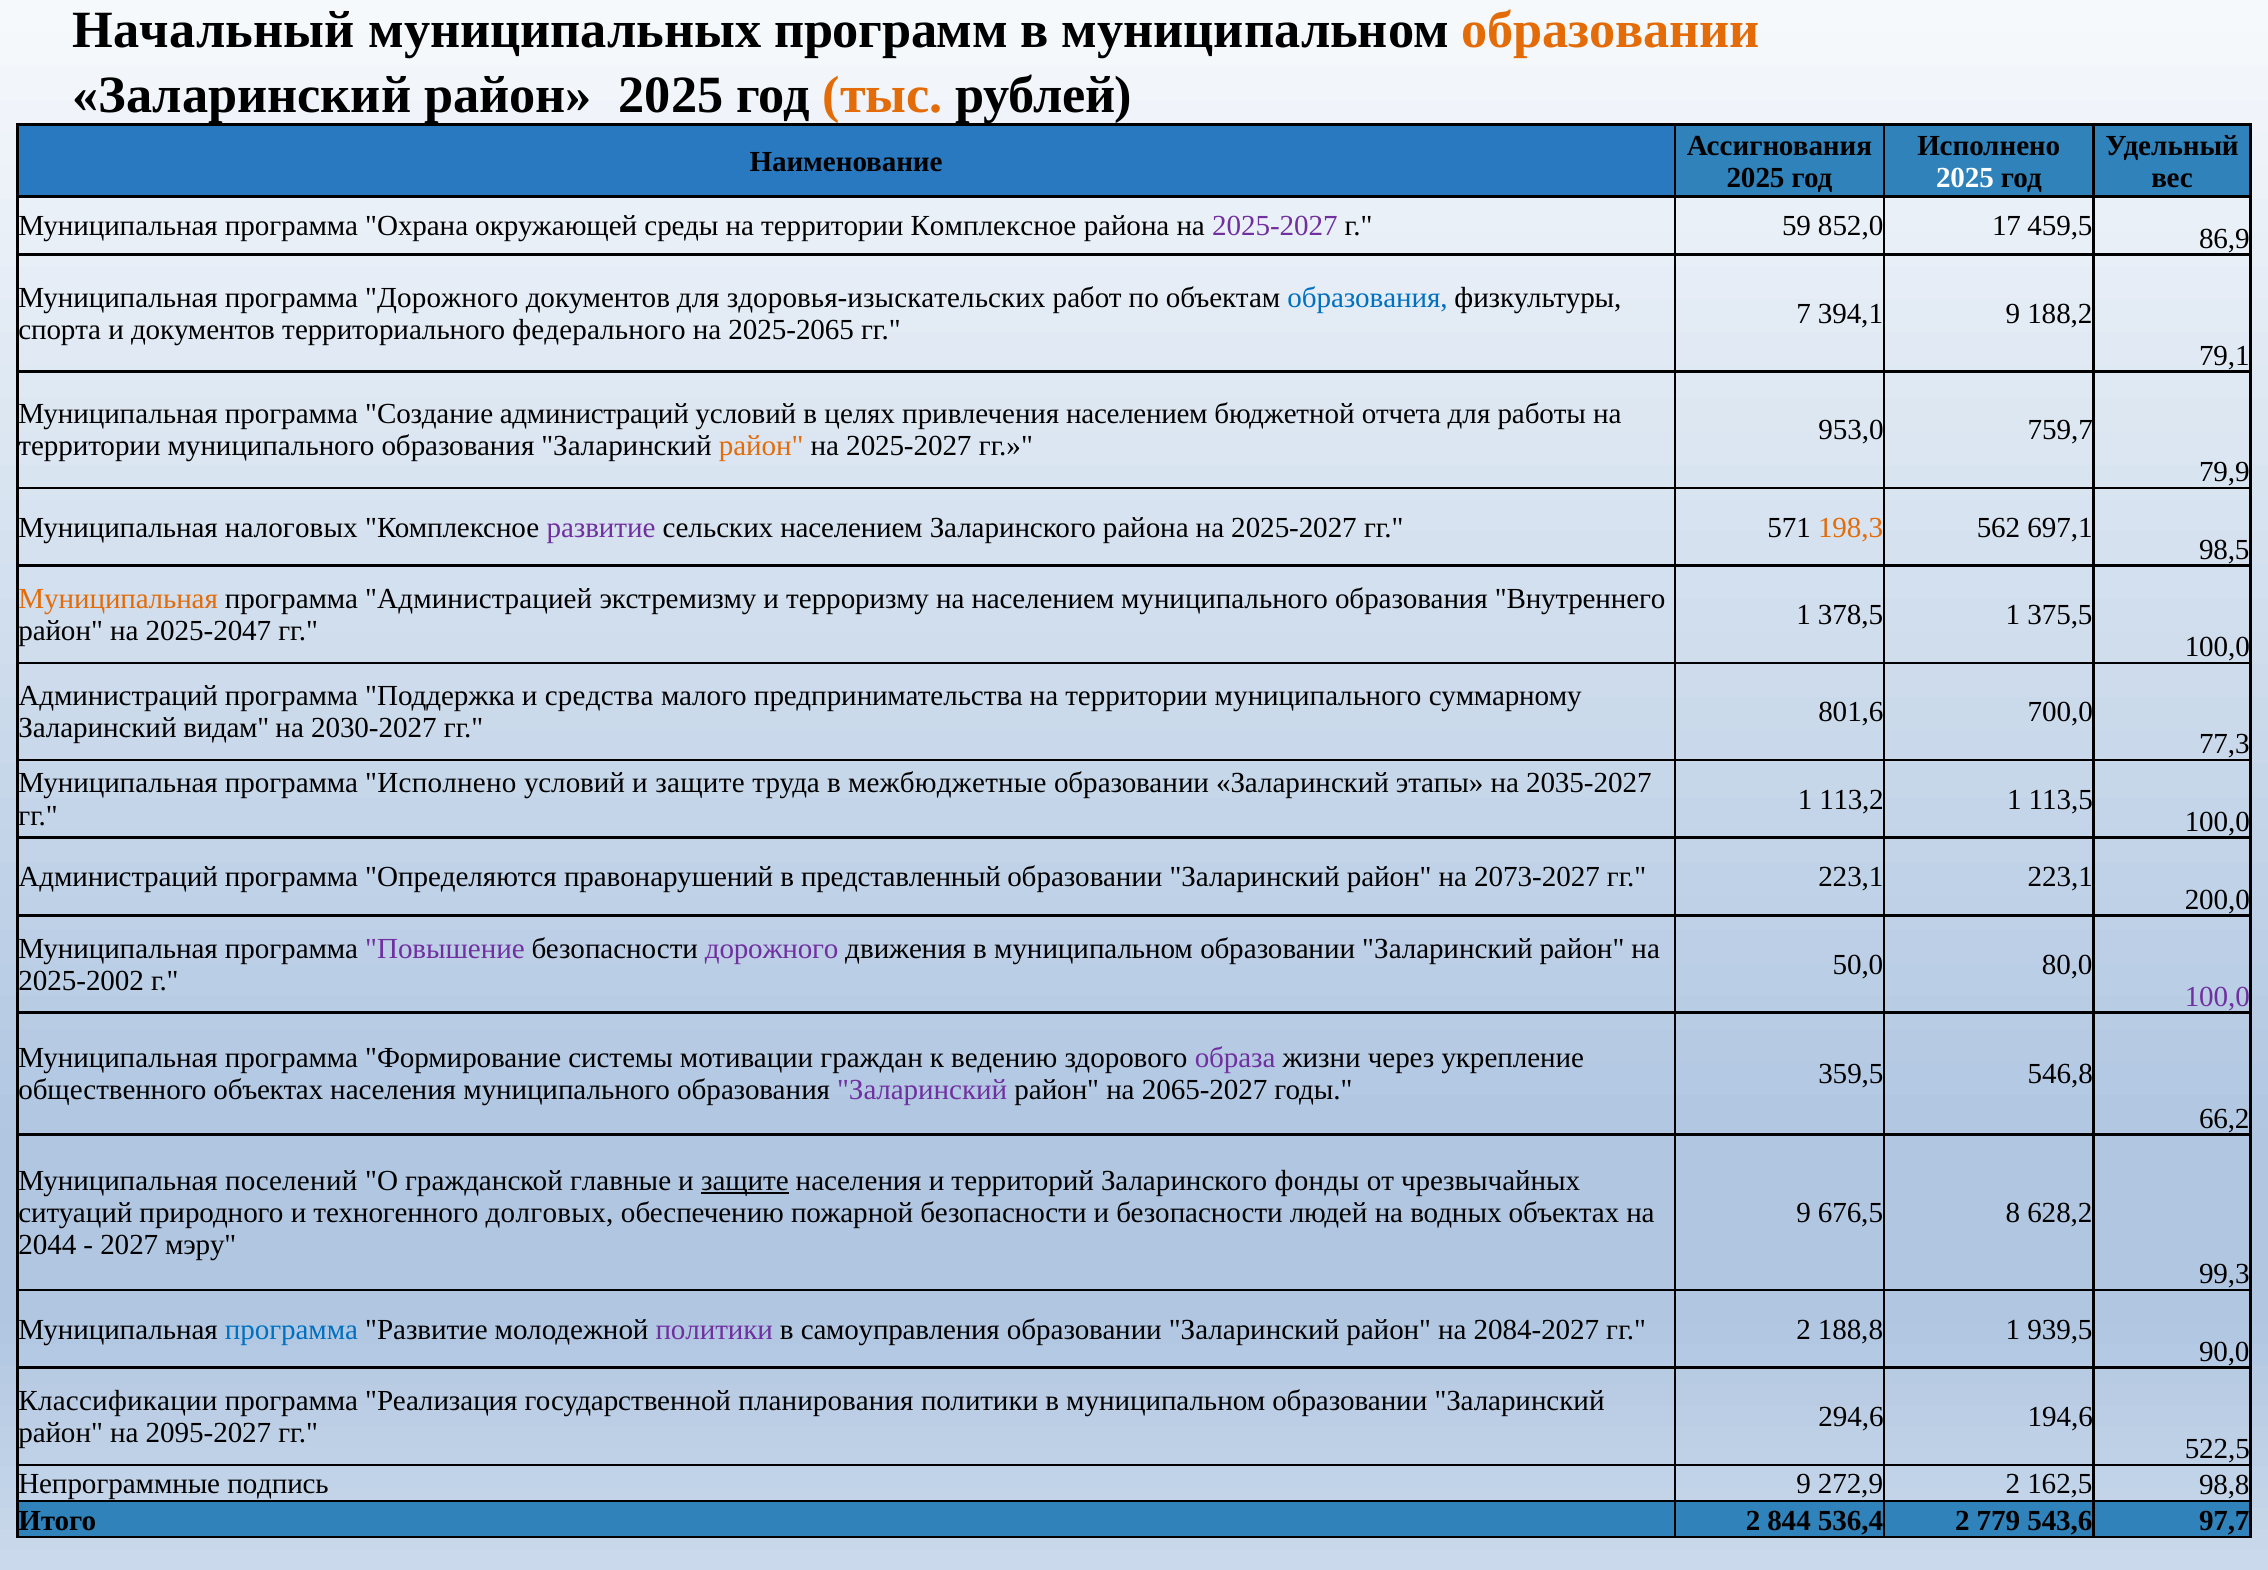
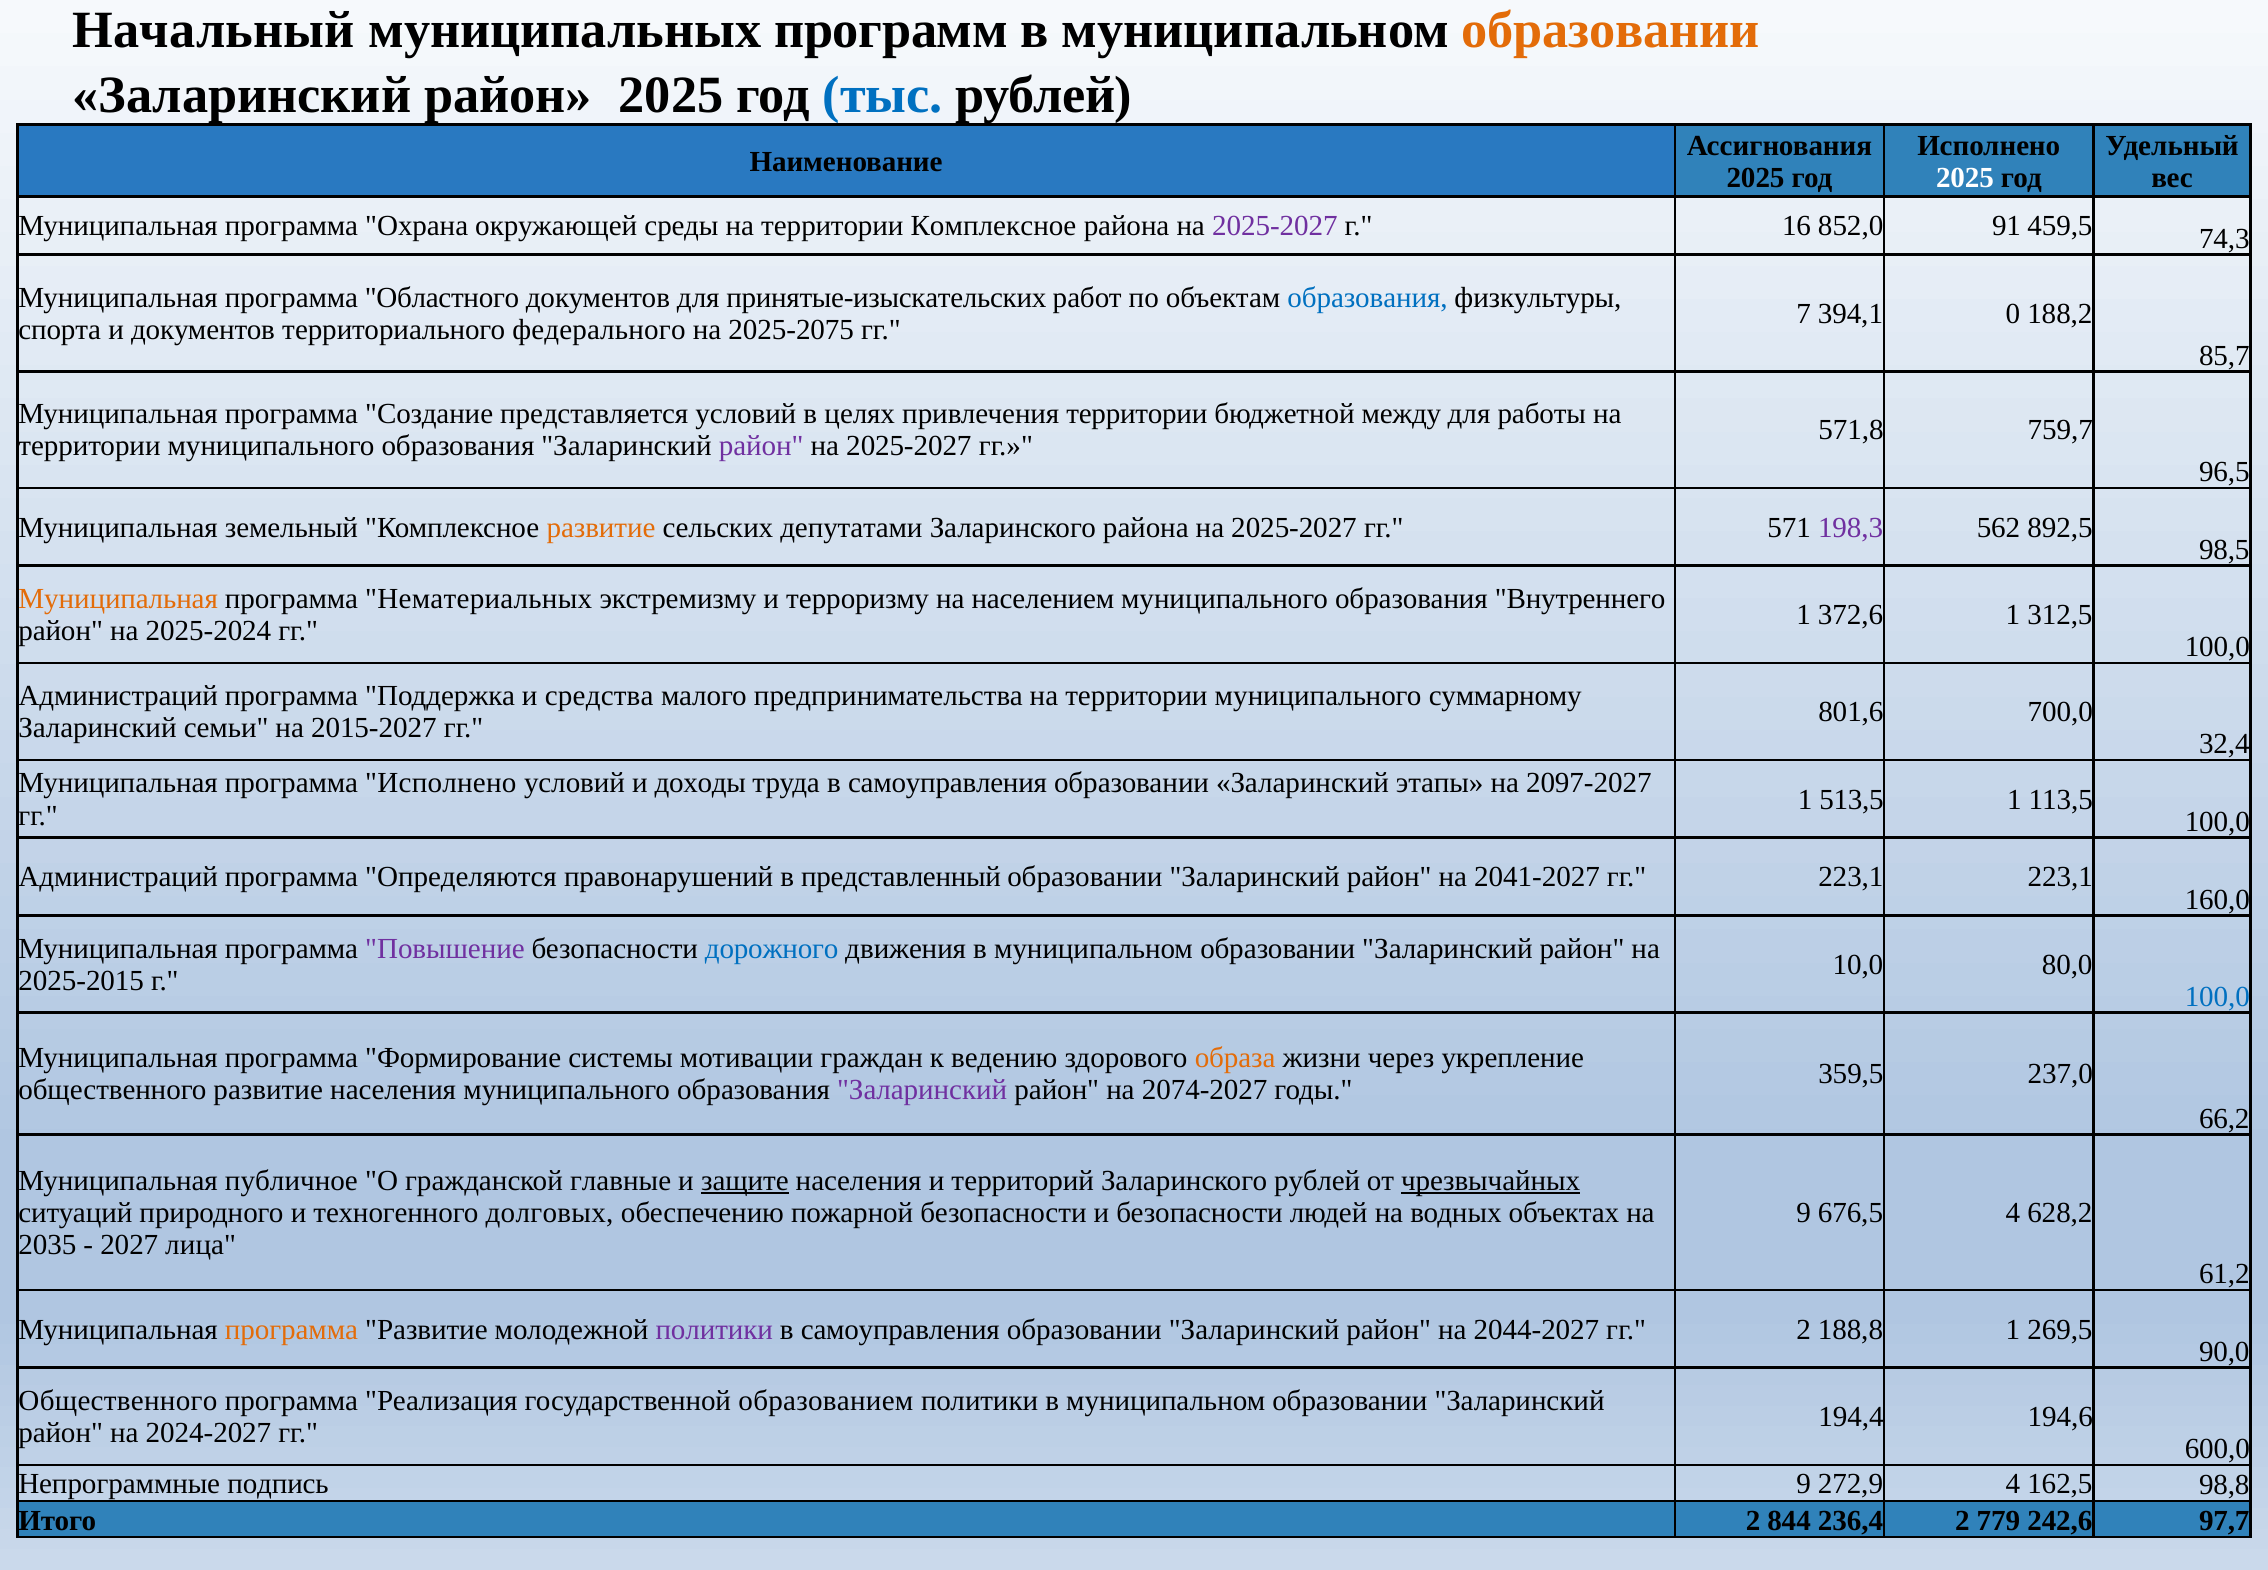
тыс colour: orange -> blue (883, 96)
59: 59 -> 16 (1797, 226)
17: 17 -> 91 (2006, 226)
86,9: 86,9 -> 74,3 (2224, 239)
программа Дорожного: Дорожного -> Областного (442, 298)
здоровья-изыскательских: здоровья-изыскательских -> принятые-изыскательских (886, 298)
394,1 9: 9 -> 0 (2013, 314)
2025-2065: 2025-2065 -> 2025-2075 (791, 330)
79,1: 79,1 -> 85,7 (2224, 355)
Создание администраций: администраций -> представляется (594, 414)
привлечения населением: населением -> территории (1137, 414)
отчета: отчета -> между (1401, 414)
953,0: 953,0 -> 571,8 (1851, 430)
район colour: orange -> purple (761, 446)
79,9: 79,9 -> 96,5 (2224, 472)
налоговых: налоговых -> земельный (292, 527)
развитие colour: purple -> orange (601, 527)
сельских населением: населением -> депутатами (851, 527)
198,3 colour: orange -> purple (1851, 527)
697,1: 697,1 -> 892,5 (2060, 527)
Администрацией: Администрацией -> Нематериальных (479, 599)
378,5: 378,5 -> 372,6 (1851, 615)
375,5: 375,5 -> 312,5 (2060, 615)
2025-2047: 2025-2047 -> 2025-2024 (209, 631)
видам: видам -> семьи (226, 728)
2030-2027: 2030-2027 -> 2015-2027 (374, 728)
77,3: 77,3 -> 32,4 (2224, 744)
условий и защите: защите -> доходы (700, 783)
труда в межбюджетные: межбюджетные -> самоуправления (948, 783)
2035-2027: 2035-2027 -> 2097-2027 (1589, 783)
113,2: 113,2 -> 513,5 (1852, 800)
2073-2027: 2073-2027 -> 2041-2027 (1537, 877)
200,0: 200,0 -> 160,0 (2217, 900)
дорожного colour: purple -> blue (772, 949)
50,0: 50,0 -> 10,0 (1858, 965)
2025-2002: 2025-2002 -> 2025-2015 (81, 981)
100,0 colour: purple -> blue (2217, 997)
образа colour: purple -> orange (1235, 1058)
546,8: 546,8 -> 237,0 (2060, 1074)
общественного объектах: объектах -> развитие (268, 1090)
2065-2027: 2065-2027 -> 2074-2027 (1205, 1090)
поселений: поселений -> публичное (291, 1181)
Заларинского фонды: фонды -> рублей (1317, 1181)
чрезвычайных underline: none -> present (1491, 1181)
676,5 8: 8 -> 4 (2013, 1213)
2044: 2044 -> 2035 (47, 1245)
мэру: мэру -> лица (201, 1245)
99,3: 99,3 -> 61,2 (2224, 1274)
программа colour: blue -> orange (291, 1330)
2084-2027: 2084-2027 -> 2044-2027 (1536, 1330)
939,5: 939,5 -> 269,5 (2060, 1330)
Классификации: Классификации -> Общественного (118, 1401)
планирования: планирования -> образованием (826, 1401)
294,6: 294,6 -> 194,4 (1851, 1417)
2095-2027: 2095-2027 -> 2024-2027 (209, 1433)
522,5: 522,5 -> 600,0 (2217, 1449)
272,9 2: 2 -> 4 (2013, 1484)
536,4: 536,4 -> 236,4 (1851, 1521)
543,6: 543,6 -> 242,6 (2060, 1521)
